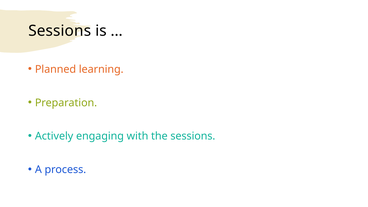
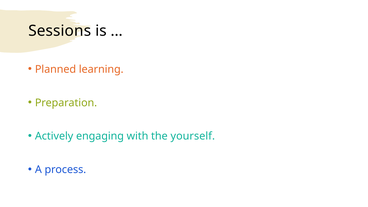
the sessions: sessions -> yourself (193, 136)
